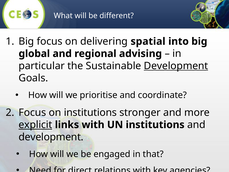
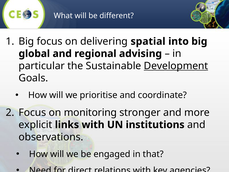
on institutions: institutions -> monitoring (90, 112)
explicit underline: present -> none (35, 125)
development: development -> observations (51, 137)
